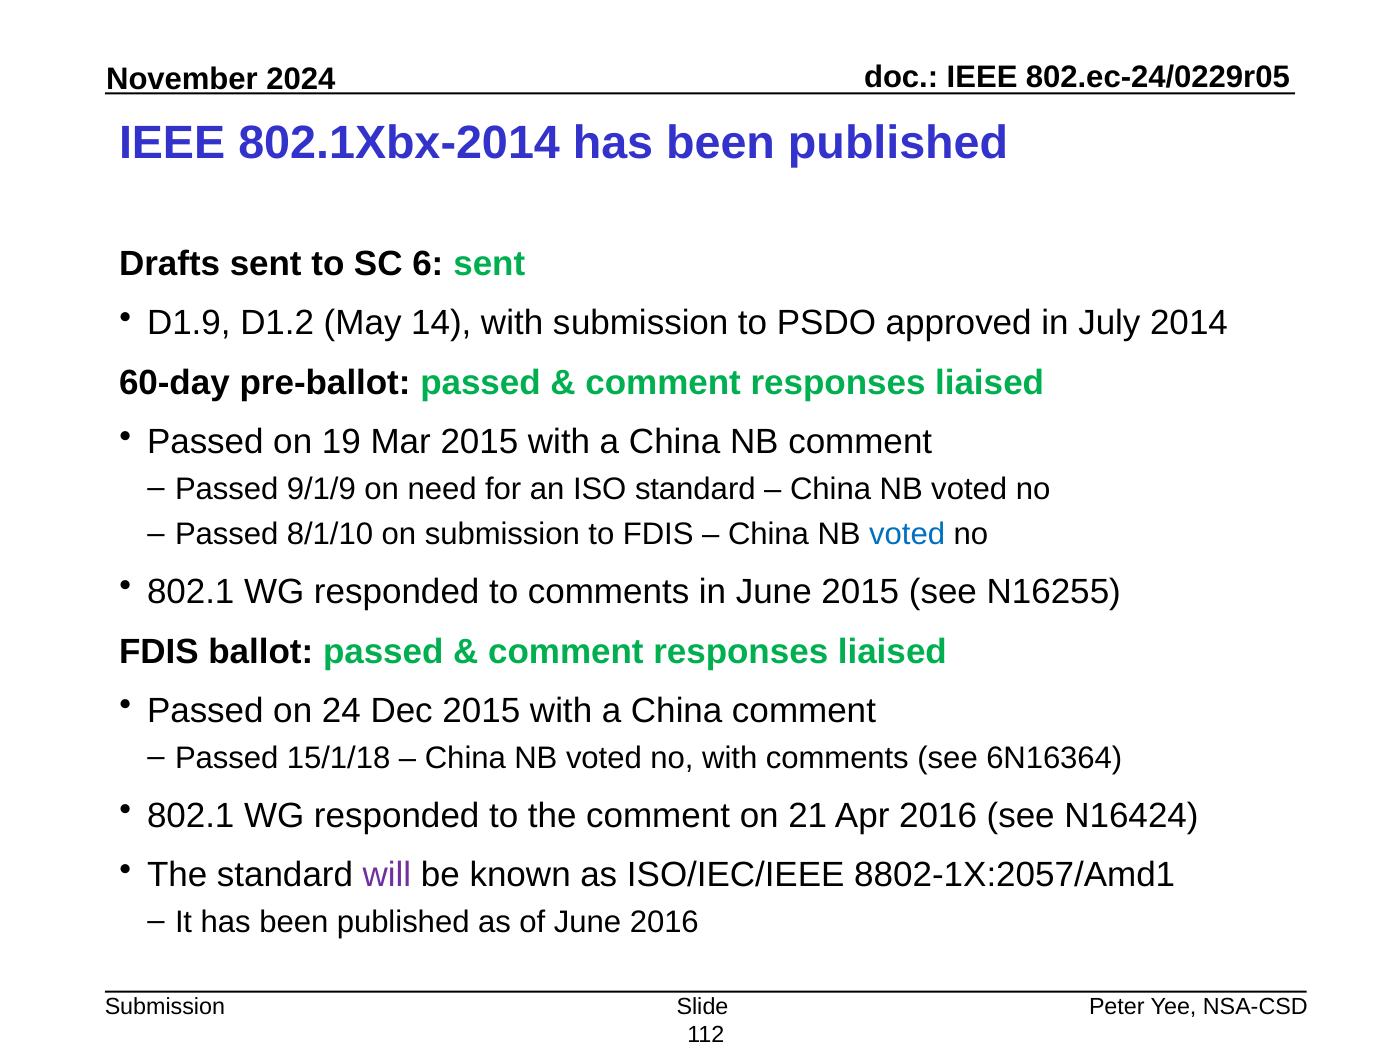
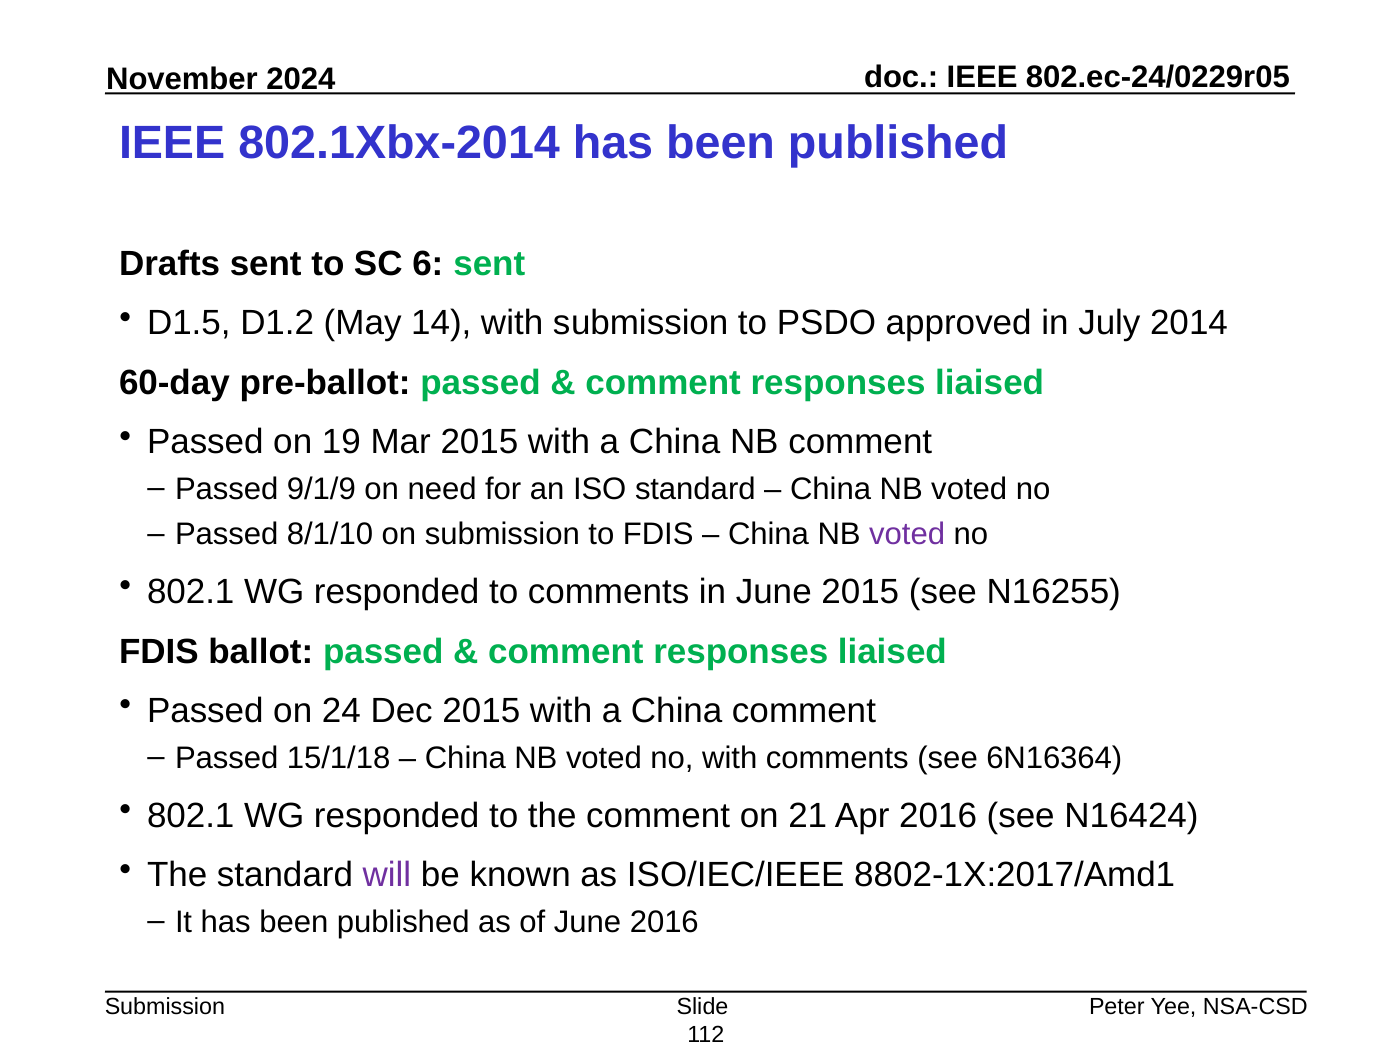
D1.9: D1.9 -> D1.5 (189, 323)
voted colour: blue -> purple (907, 535)
8802-1X:2057/Amd1: 8802-1X:2057/Amd1 -> 8802-1X:2017/Amd1 (1015, 875)
